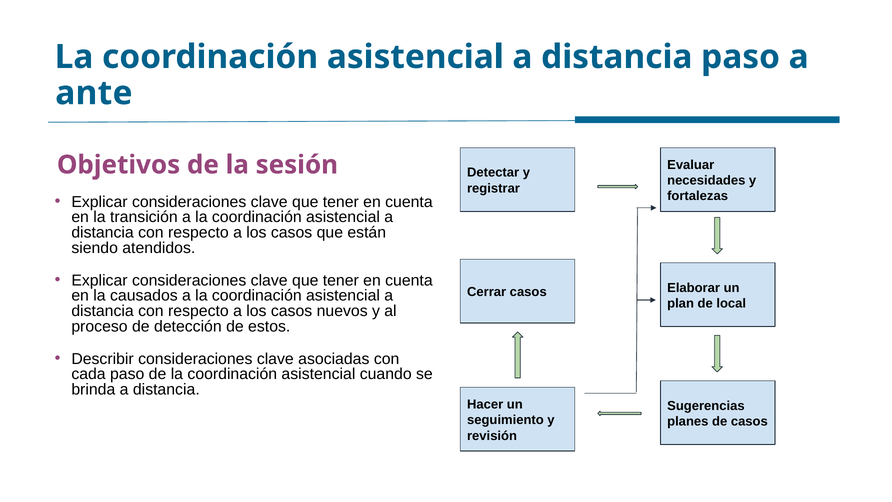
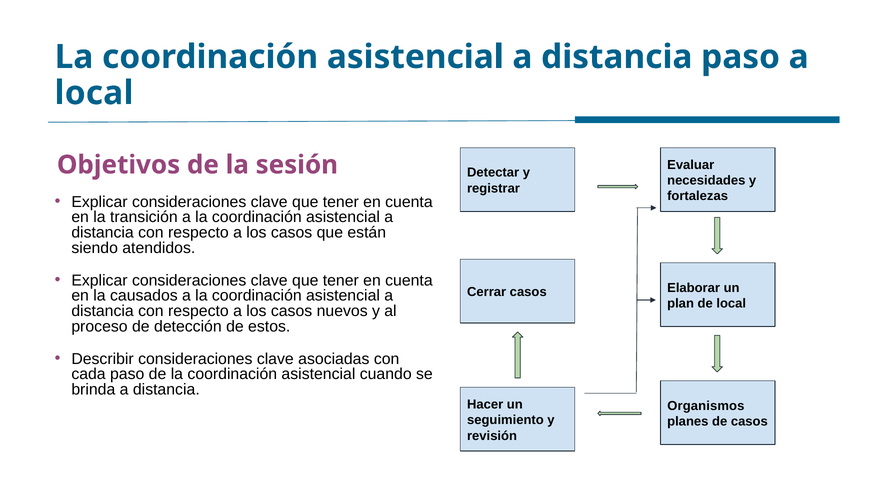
ante: ante -> local (94, 93)
Sugerencias: Sugerencias -> Organismos (706, 406)
